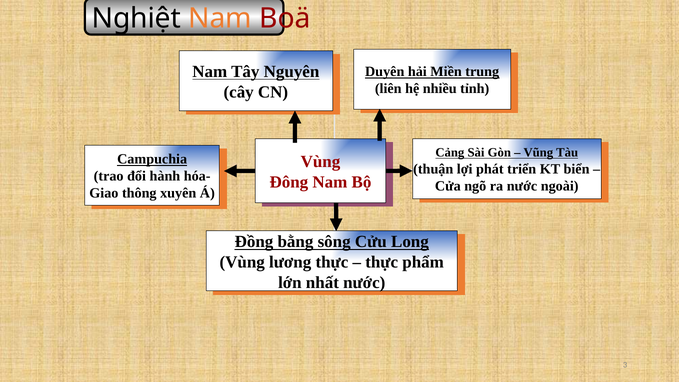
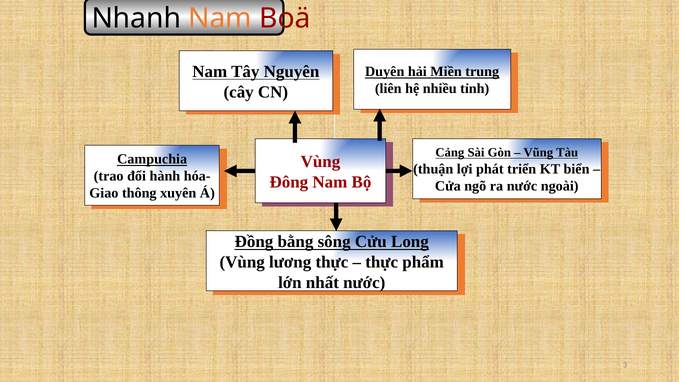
Nghiệt: Nghiệt -> Nhanh (136, 18)
